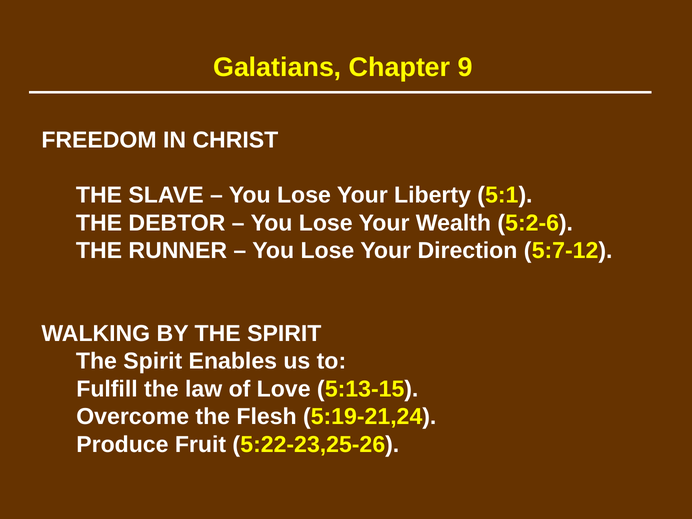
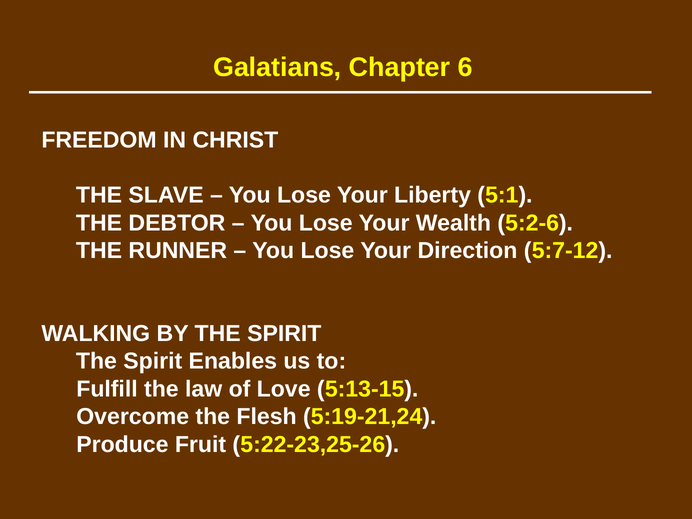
9: 9 -> 6 (465, 68)
